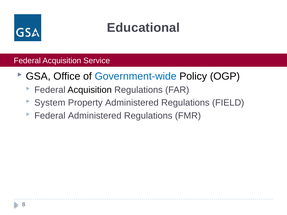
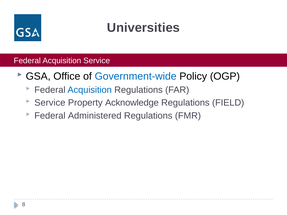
Educational: Educational -> Universities (143, 28)
Acquisition colour: black -> blue (90, 90)
System: System -> Service (50, 103)
Property Administered: Administered -> Acknowledge (132, 103)
